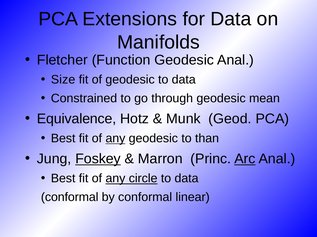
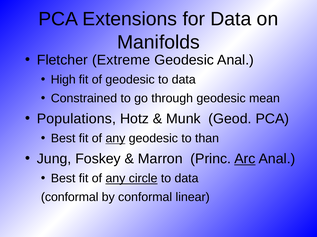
Function: Function -> Extreme (121, 60)
Size: Size -> High (63, 80)
Equivalence: Equivalence -> Populations (76, 119)
Foskey underline: present -> none (98, 159)
